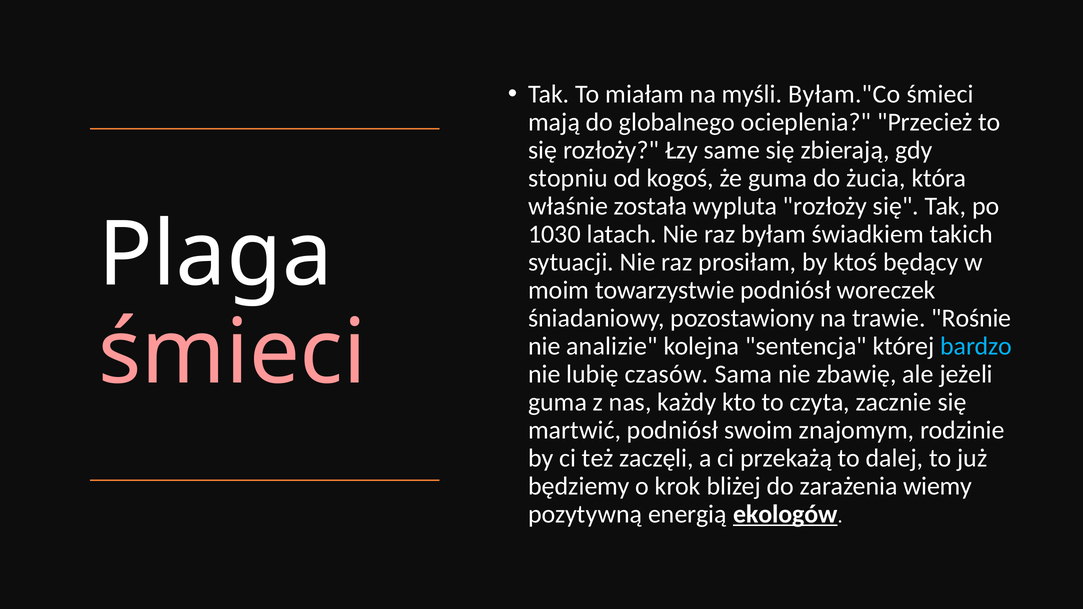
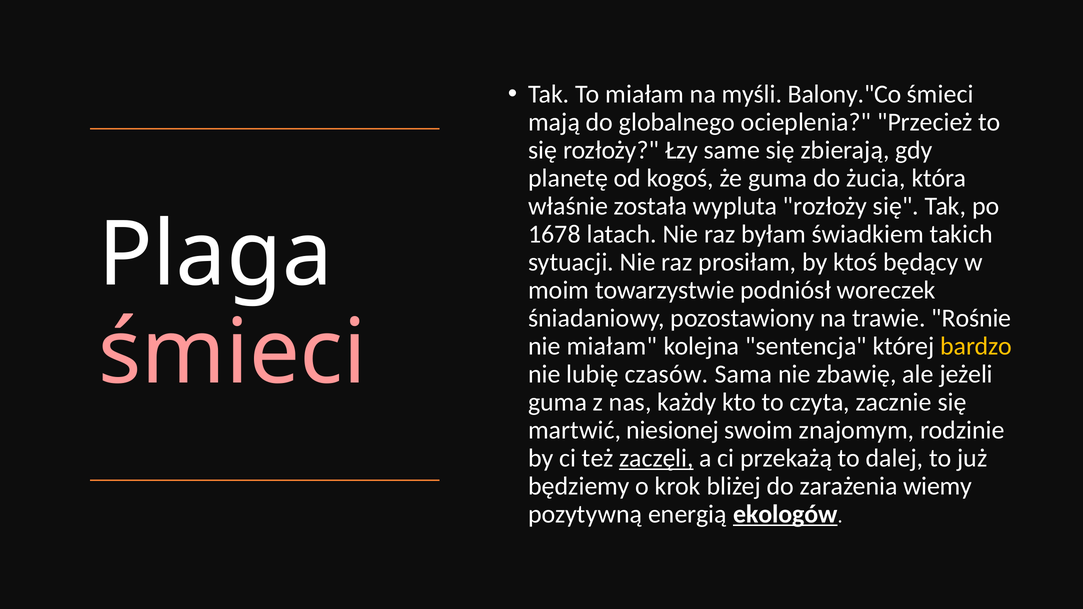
Byłam."Co: Byłam."Co -> Balony."Co (845, 94)
stopniu: stopniu -> planetę (568, 178)
1030: 1030 -> 1678 (554, 234)
nie analizie: analizie -> miałam (612, 346)
bardzo colour: light blue -> yellow (976, 346)
martwić podniósł: podniósł -> niesionej (673, 430)
zaczęli underline: none -> present (656, 458)
